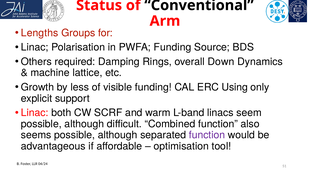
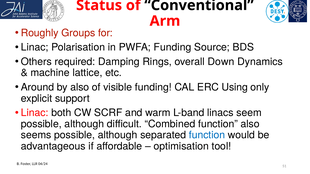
Lengths: Lengths -> Roughly (40, 33)
Growth: Growth -> Around (37, 87)
by less: less -> also (80, 87)
function colour: purple -> blue (207, 135)
